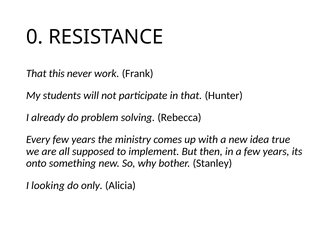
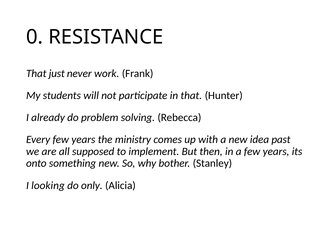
this: this -> just (57, 74)
true: true -> past (281, 140)
